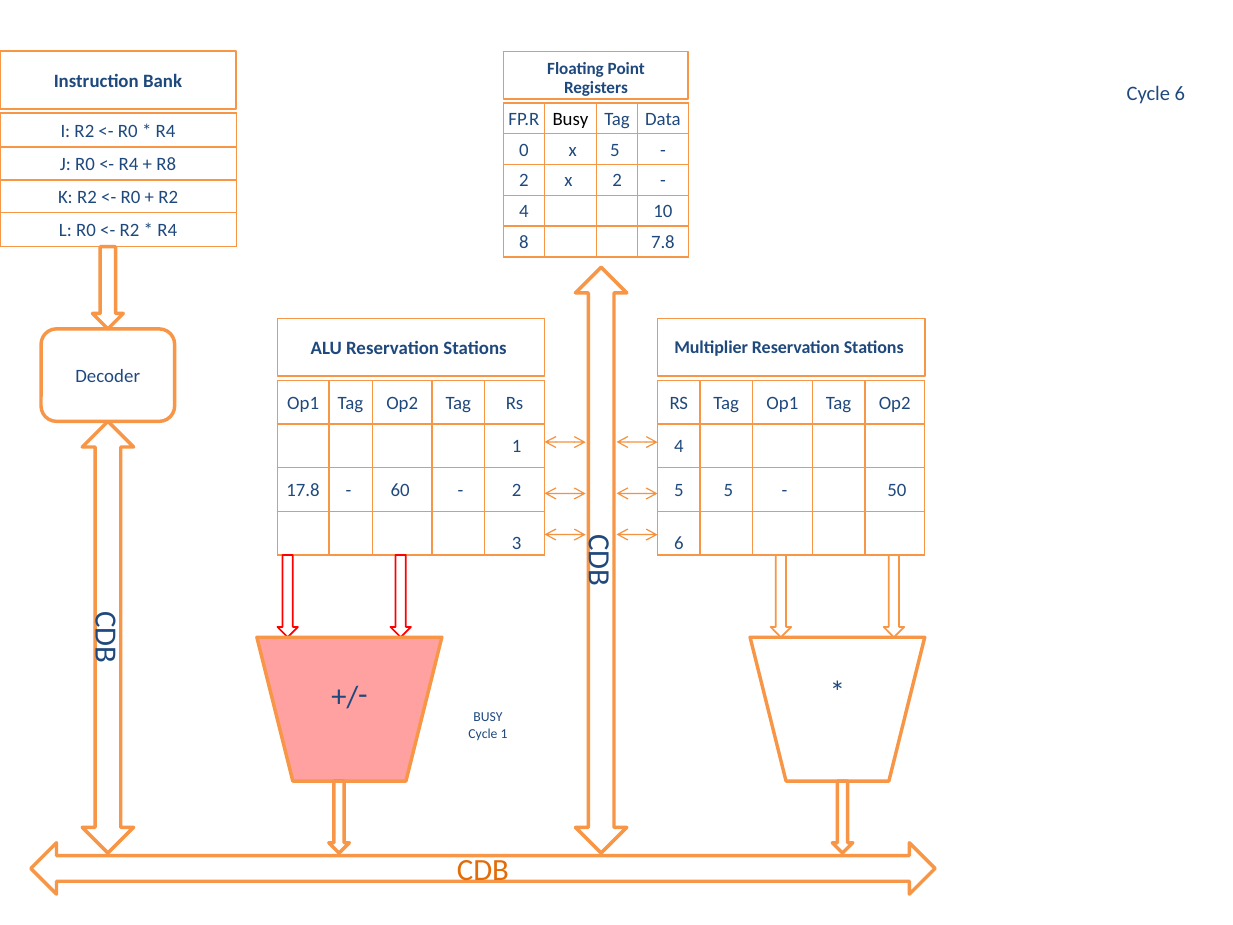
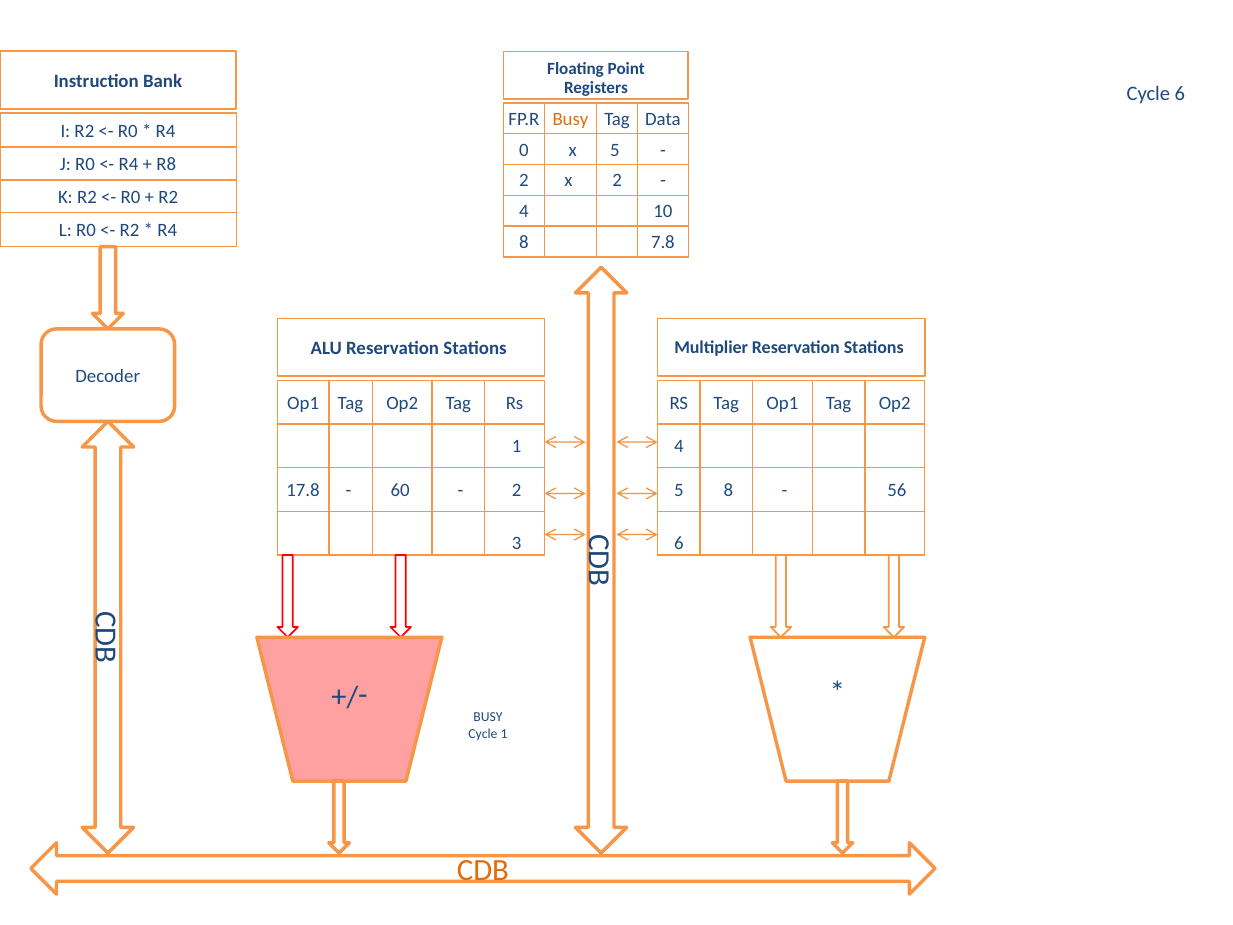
Busy colour: black -> orange (570, 119)
5 5: 5 -> 8 (728, 490)
50: 50 -> 56 (897, 490)
